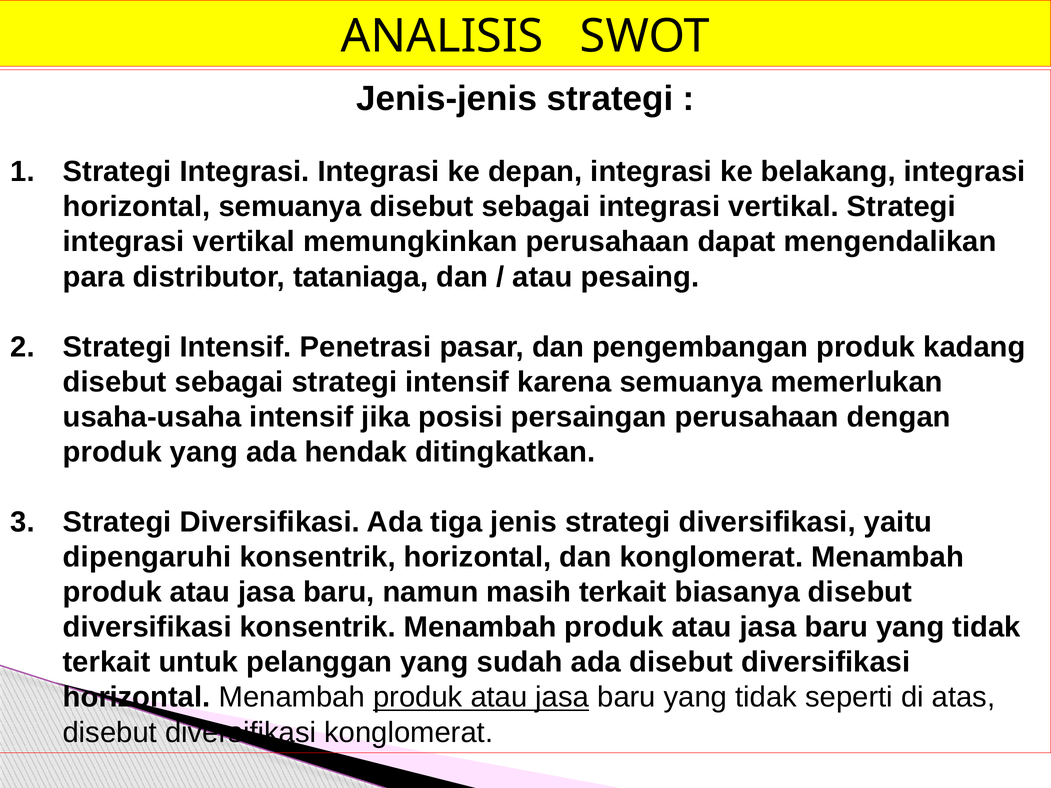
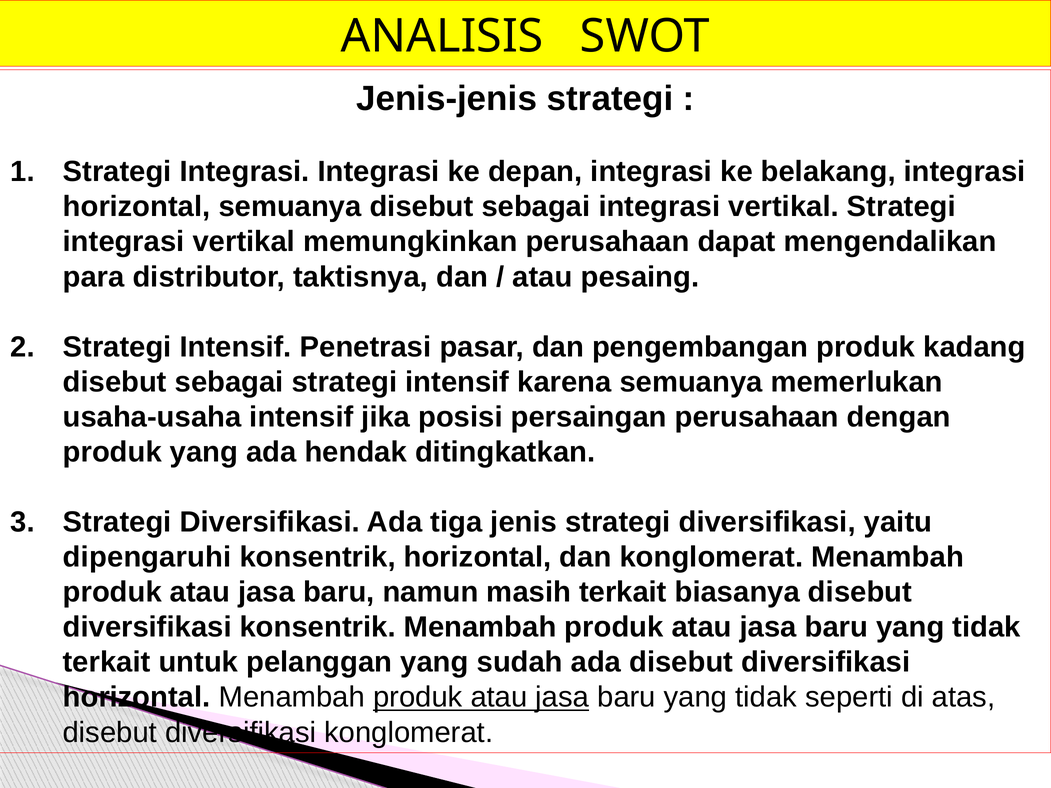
tataniaga: tataniaga -> taktisnya (361, 277)
